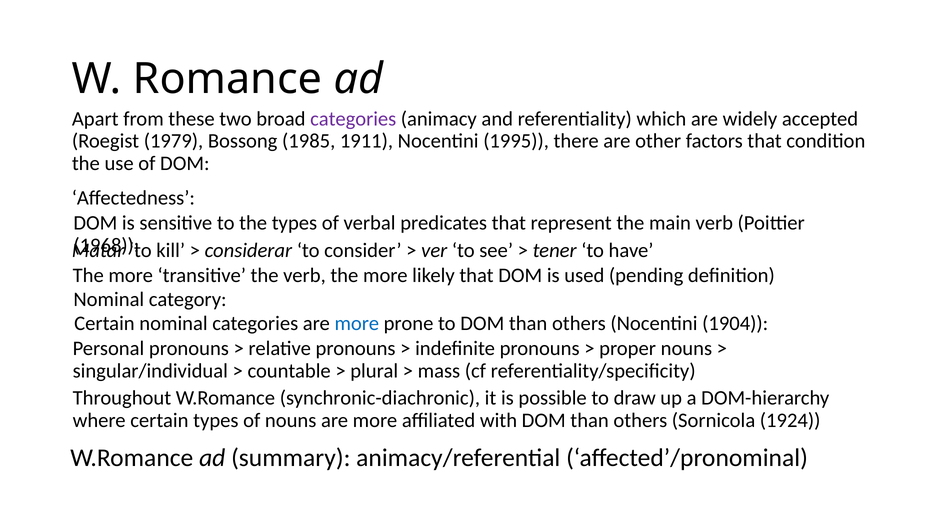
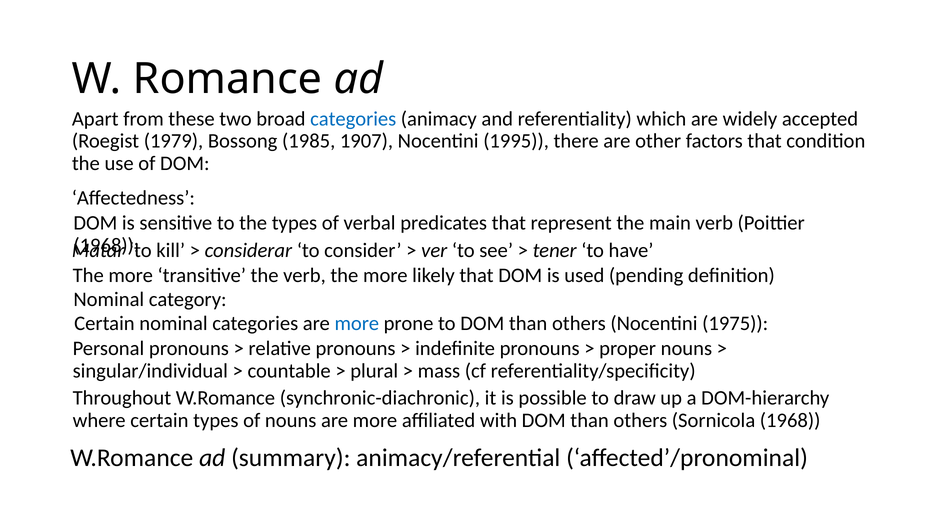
categories colour: purple -> blue (353, 119)
1911: 1911 -> 1907 (366, 141)
1904: 1904 -> 1975 (735, 324)
Sornicola 1924: 1924 -> 1968 (790, 421)
